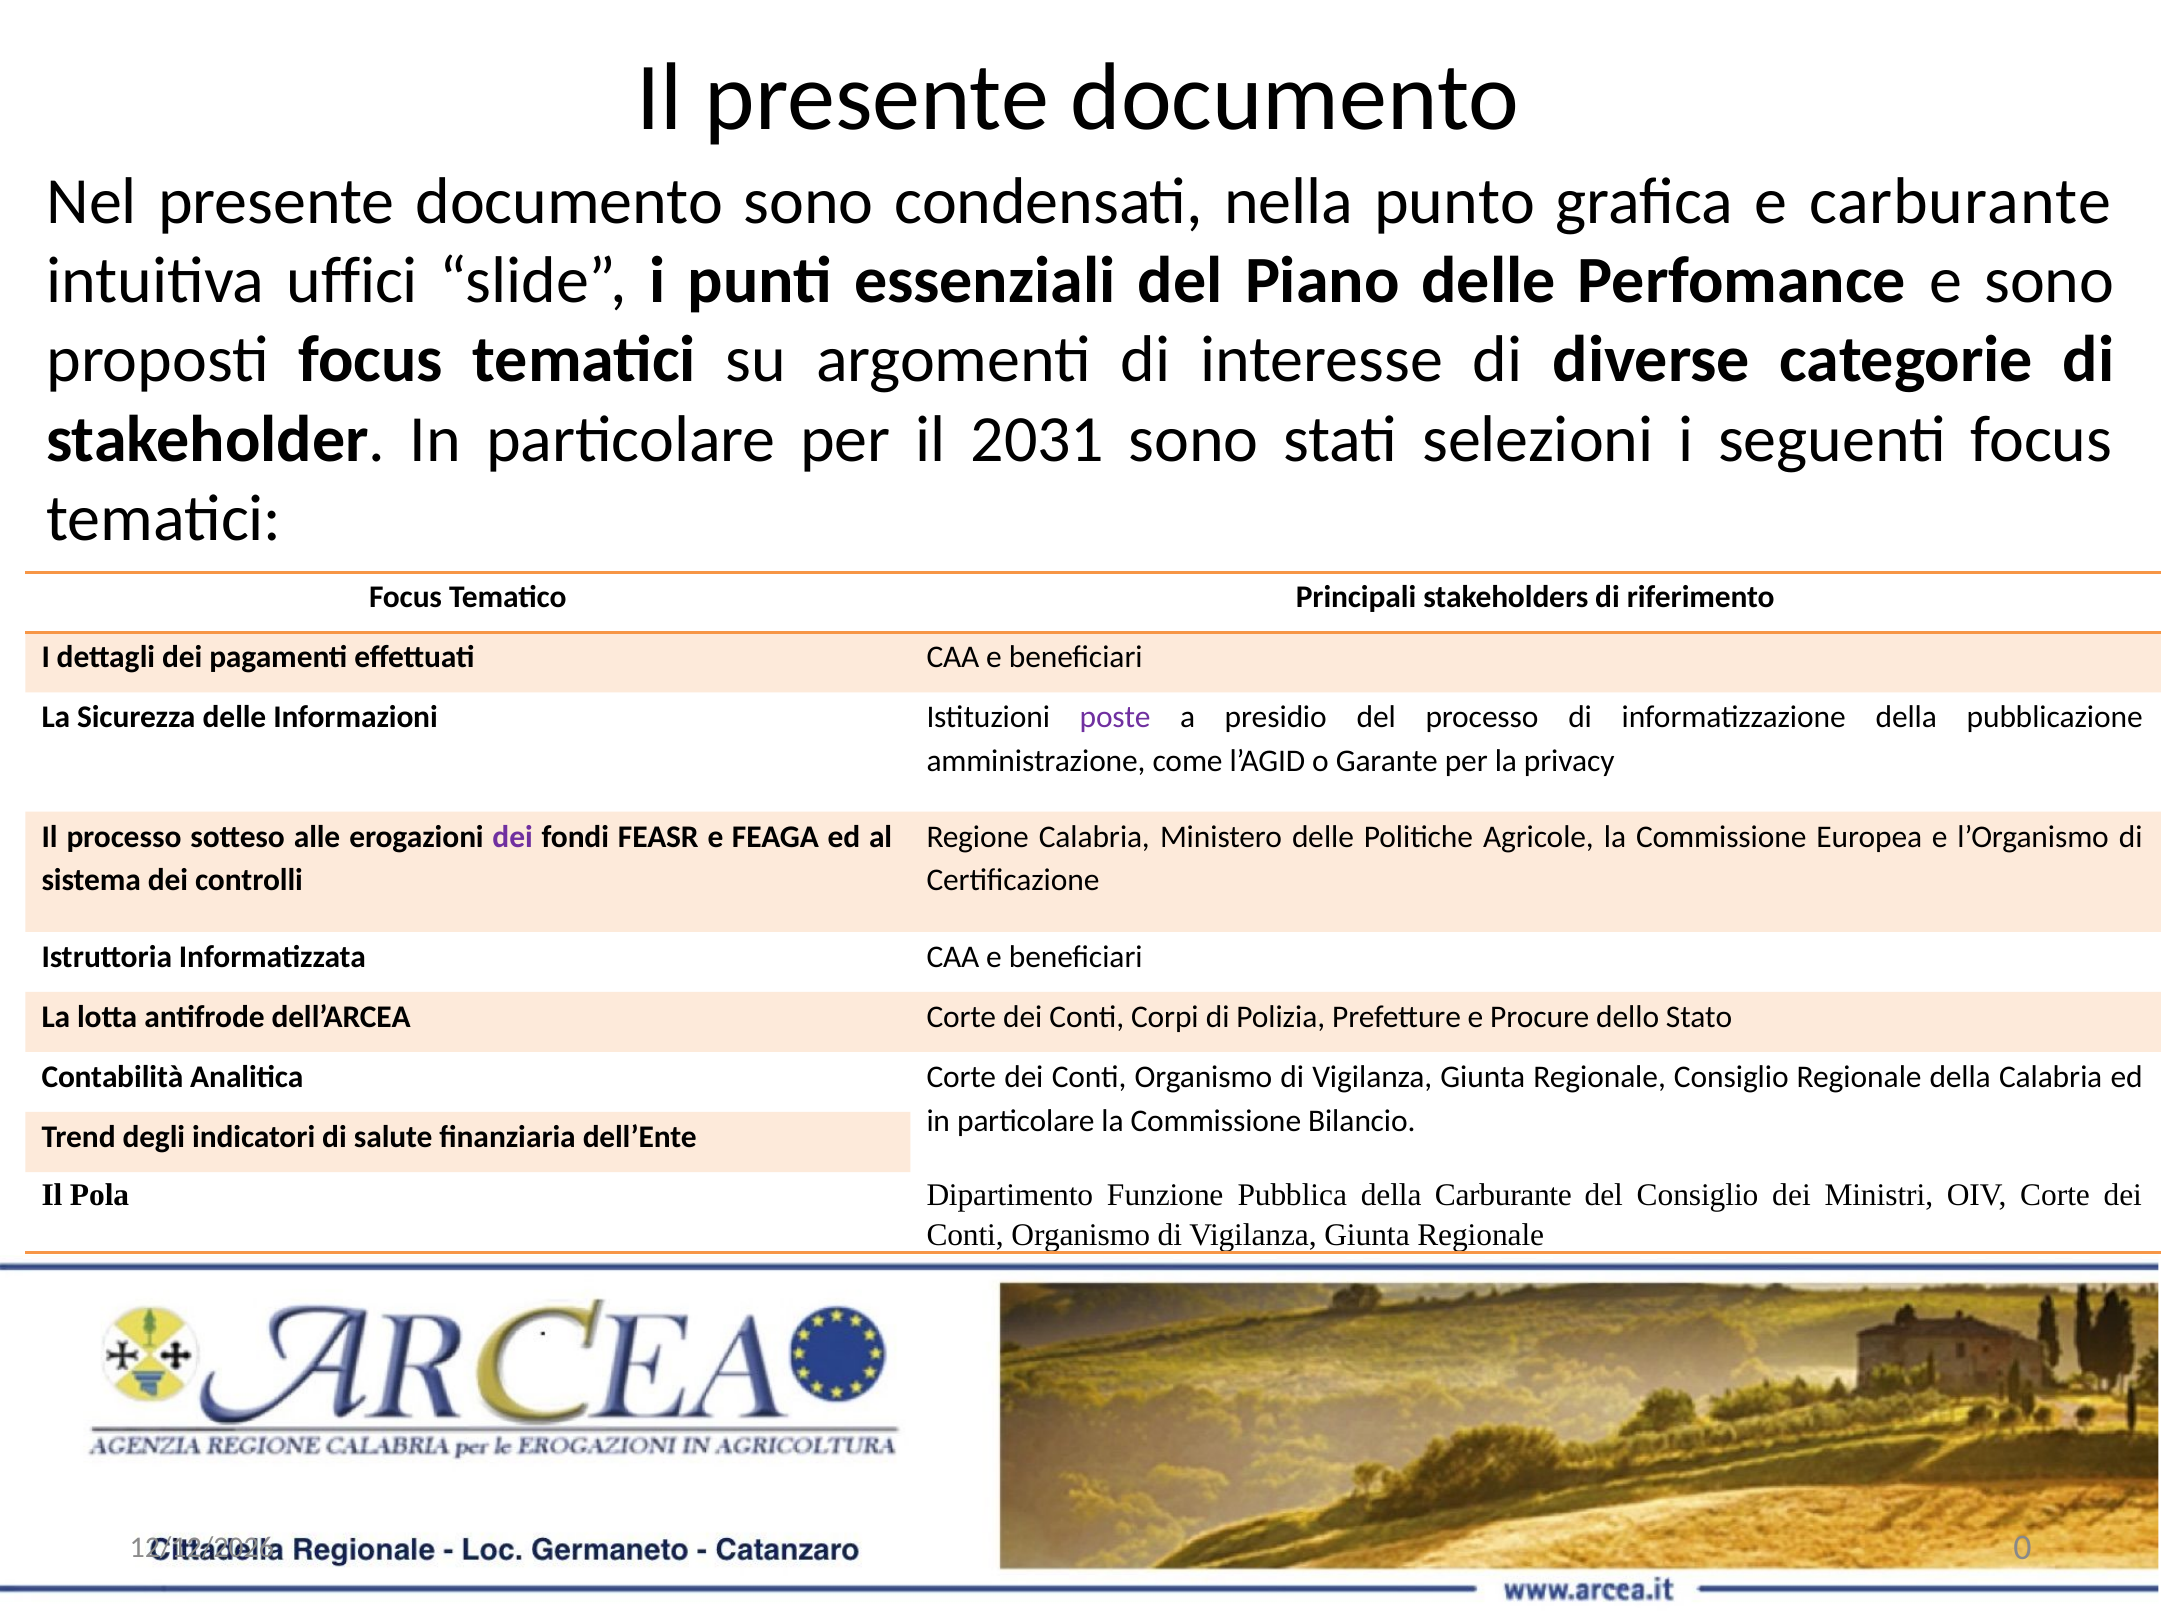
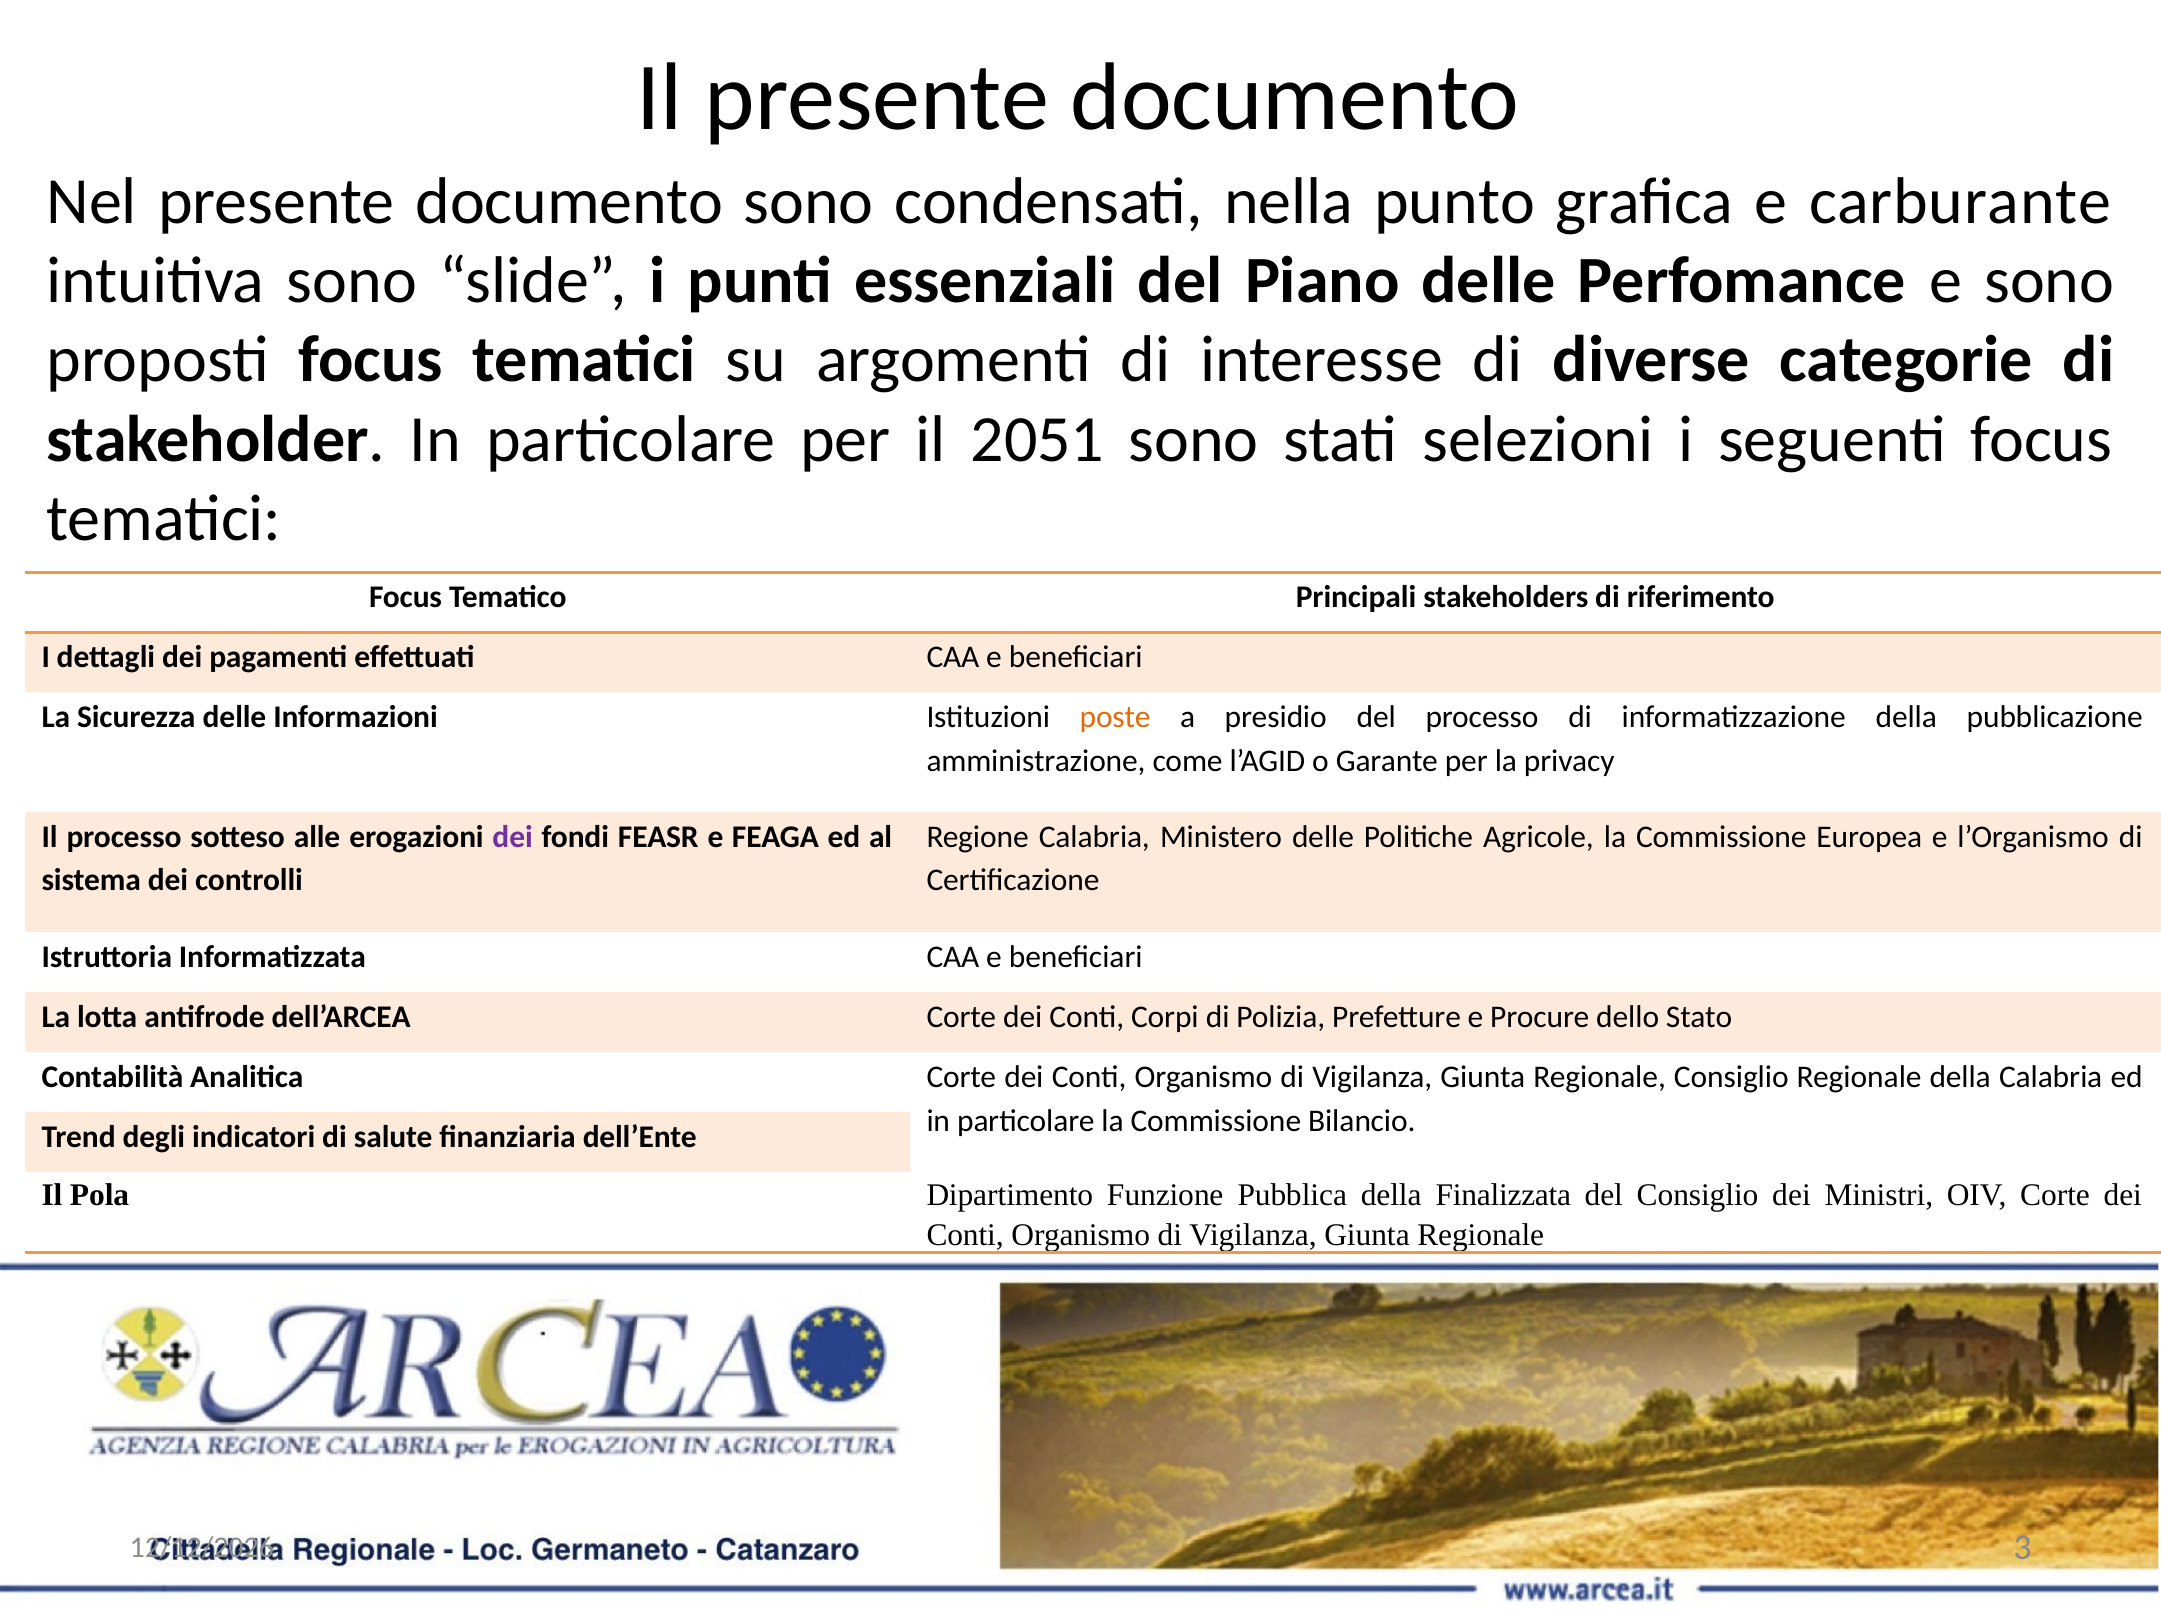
intuitiva uffici: uffici -> sono (352, 281)
2031: 2031 -> 2051 (1037, 439)
poste colour: purple -> orange (1115, 717)
della Carburante: Carburante -> Finalizzata (1503, 1195)
0: 0 -> 3 (2022, 1547)
